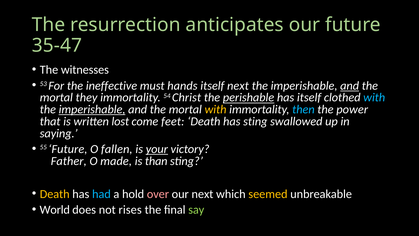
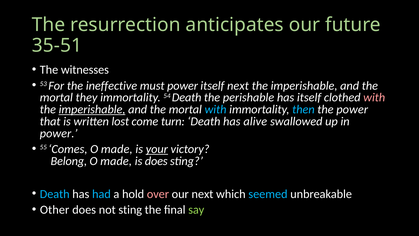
35-47: 35-47 -> 35-51 (57, 46)
must hands: hands -> power (183, 86)
and underline: present -> none (350, 86)
54 Christ: Christ -> Death (187, 97)
perishable underline: present -> none (249, 97)
with colour: light blue -> pink (374, 97)
with colour: yellow -> light blue (216, 109)
feet: feet -> turn (173, 121)
has sting: sting -> alive (255, 121)
saying: saying -> power (59, 133)
55 Future: Future -> Comes (68, 149)
fallen: fallen -> made (117, 149)
Father: Father -> Belong (69, 161)
is than: than -> does (156, 161)
Death colour: yellow -> light blue (55, 194)
seemed colour: yellow -> light blue (268, 194)
World: World -> Other (55, 210)
not rises: rises -> sting (130, 210)
